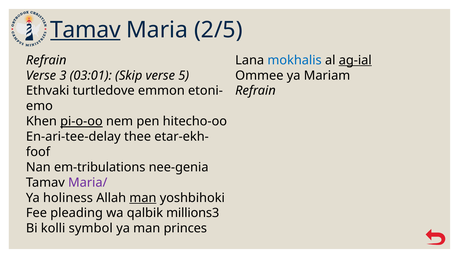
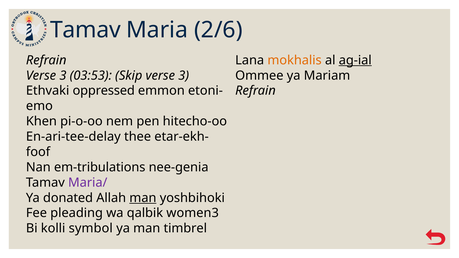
Tamav underline: present -> none (85, 30)
2/5: 2/5 -> 2/6 (218, 30)
mokhalis colour: blue -> orange (295, 60)
03:01: 03:01 -> 03:53 (91, 76)
Skip verse 5: 5 -> 3 (184, 76)
turtledove: turtledove -> oppressed (104, 91)
pi-o-oo underline: present -> none (81, 121)
holiness: holiness -> donated (68, 198)
millions3: millions3 -> women3 (193, 213)
princes: princes -> timbrel (185, 229)
